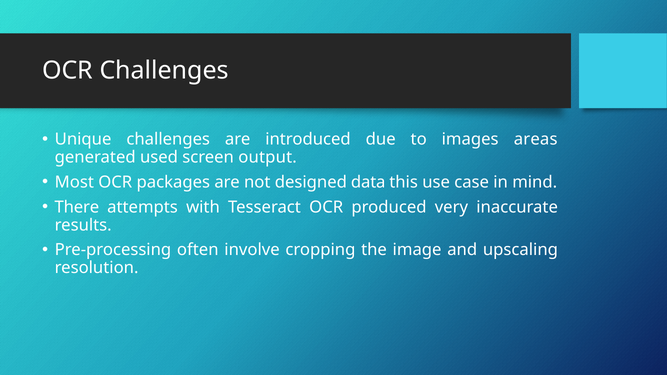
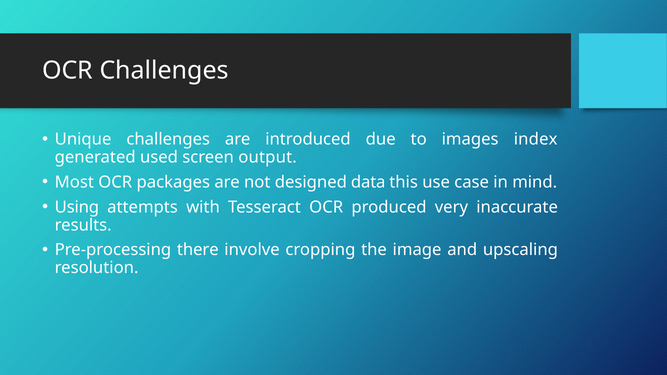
areas: areas -> index (536, 139)
There: There -> Using (77, 207)
often: often -> there (198, 250)
